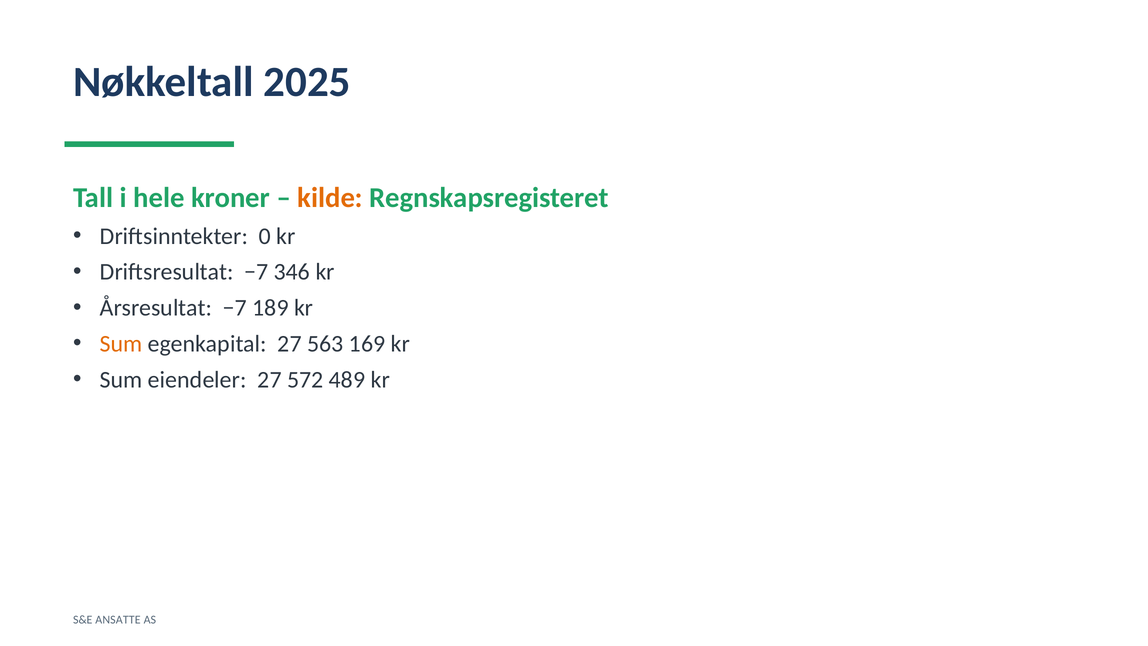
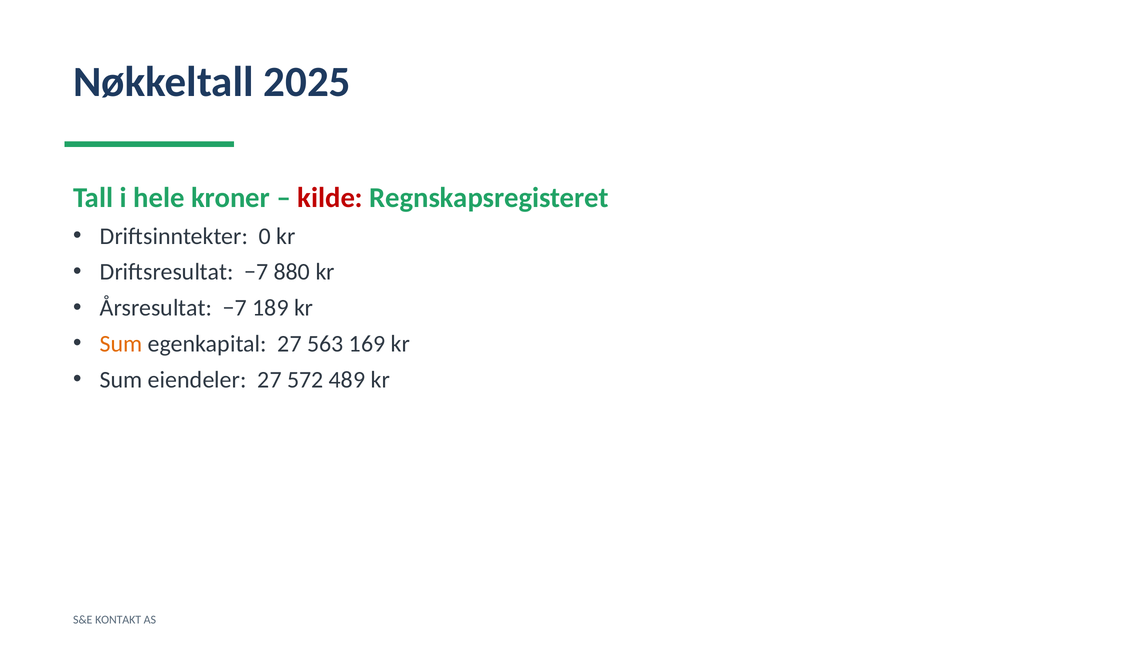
kilde colour: orange -> red (330, 198)
346: 346 -> 880 (292, 272)
ANSATTE: ANSATTE -> KONTAKT (118, 620)
